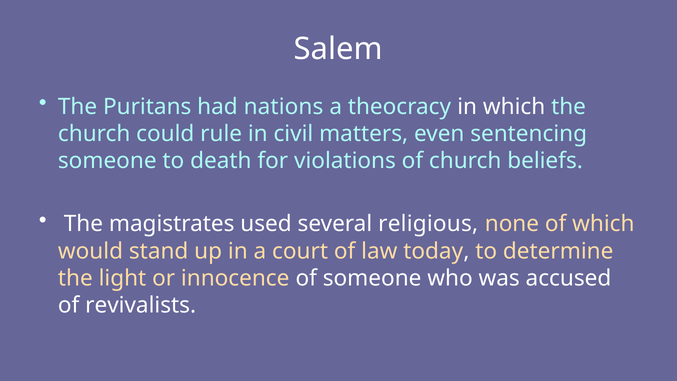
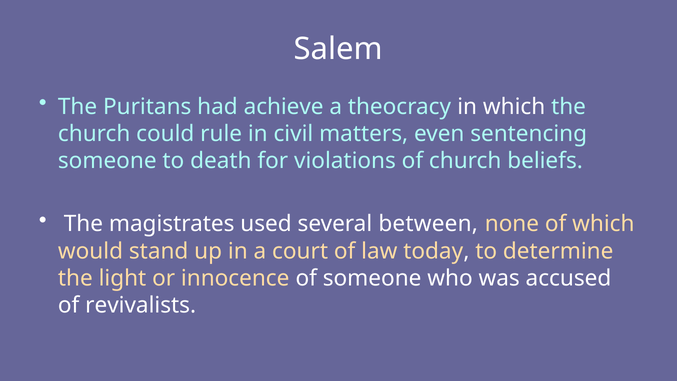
nations: nations -> achieve (284, 107)
religious: religious -> between (428, 224)
